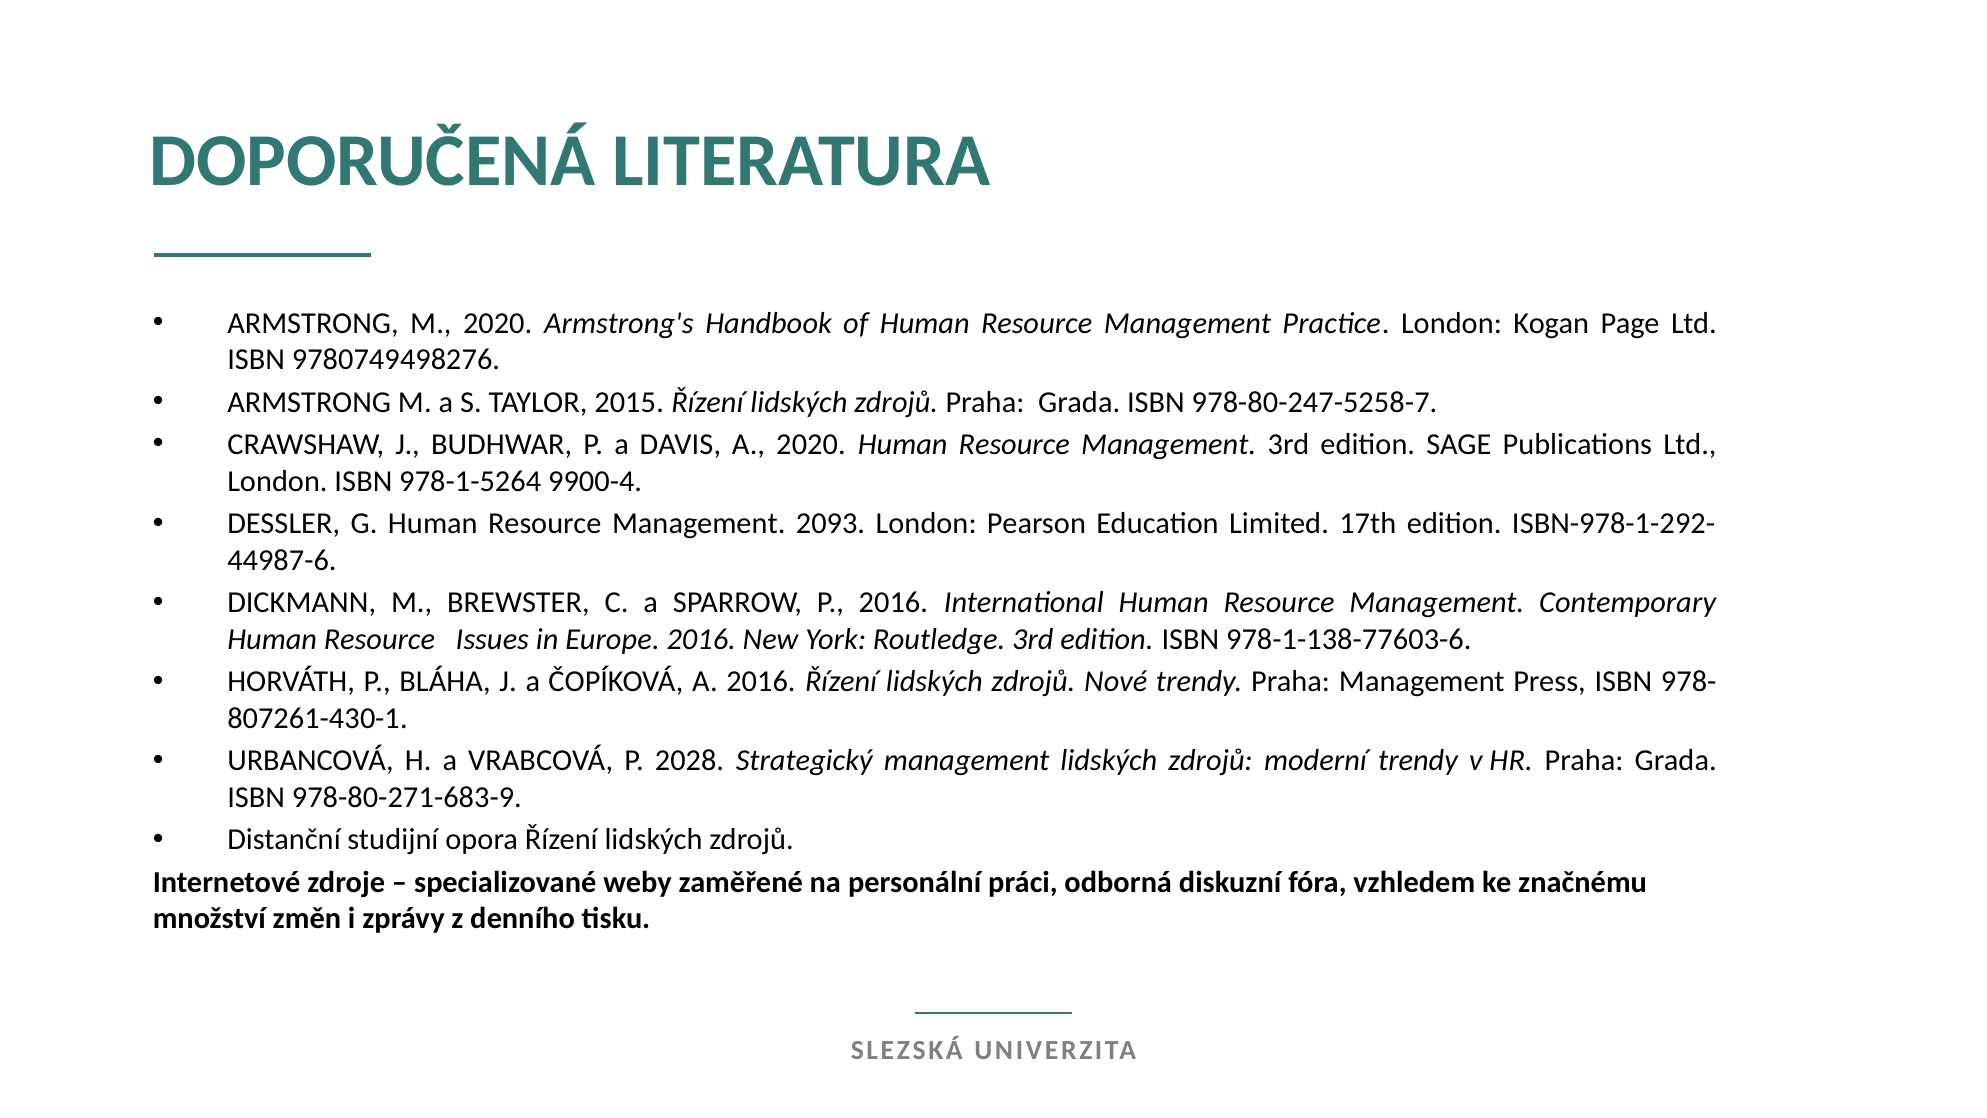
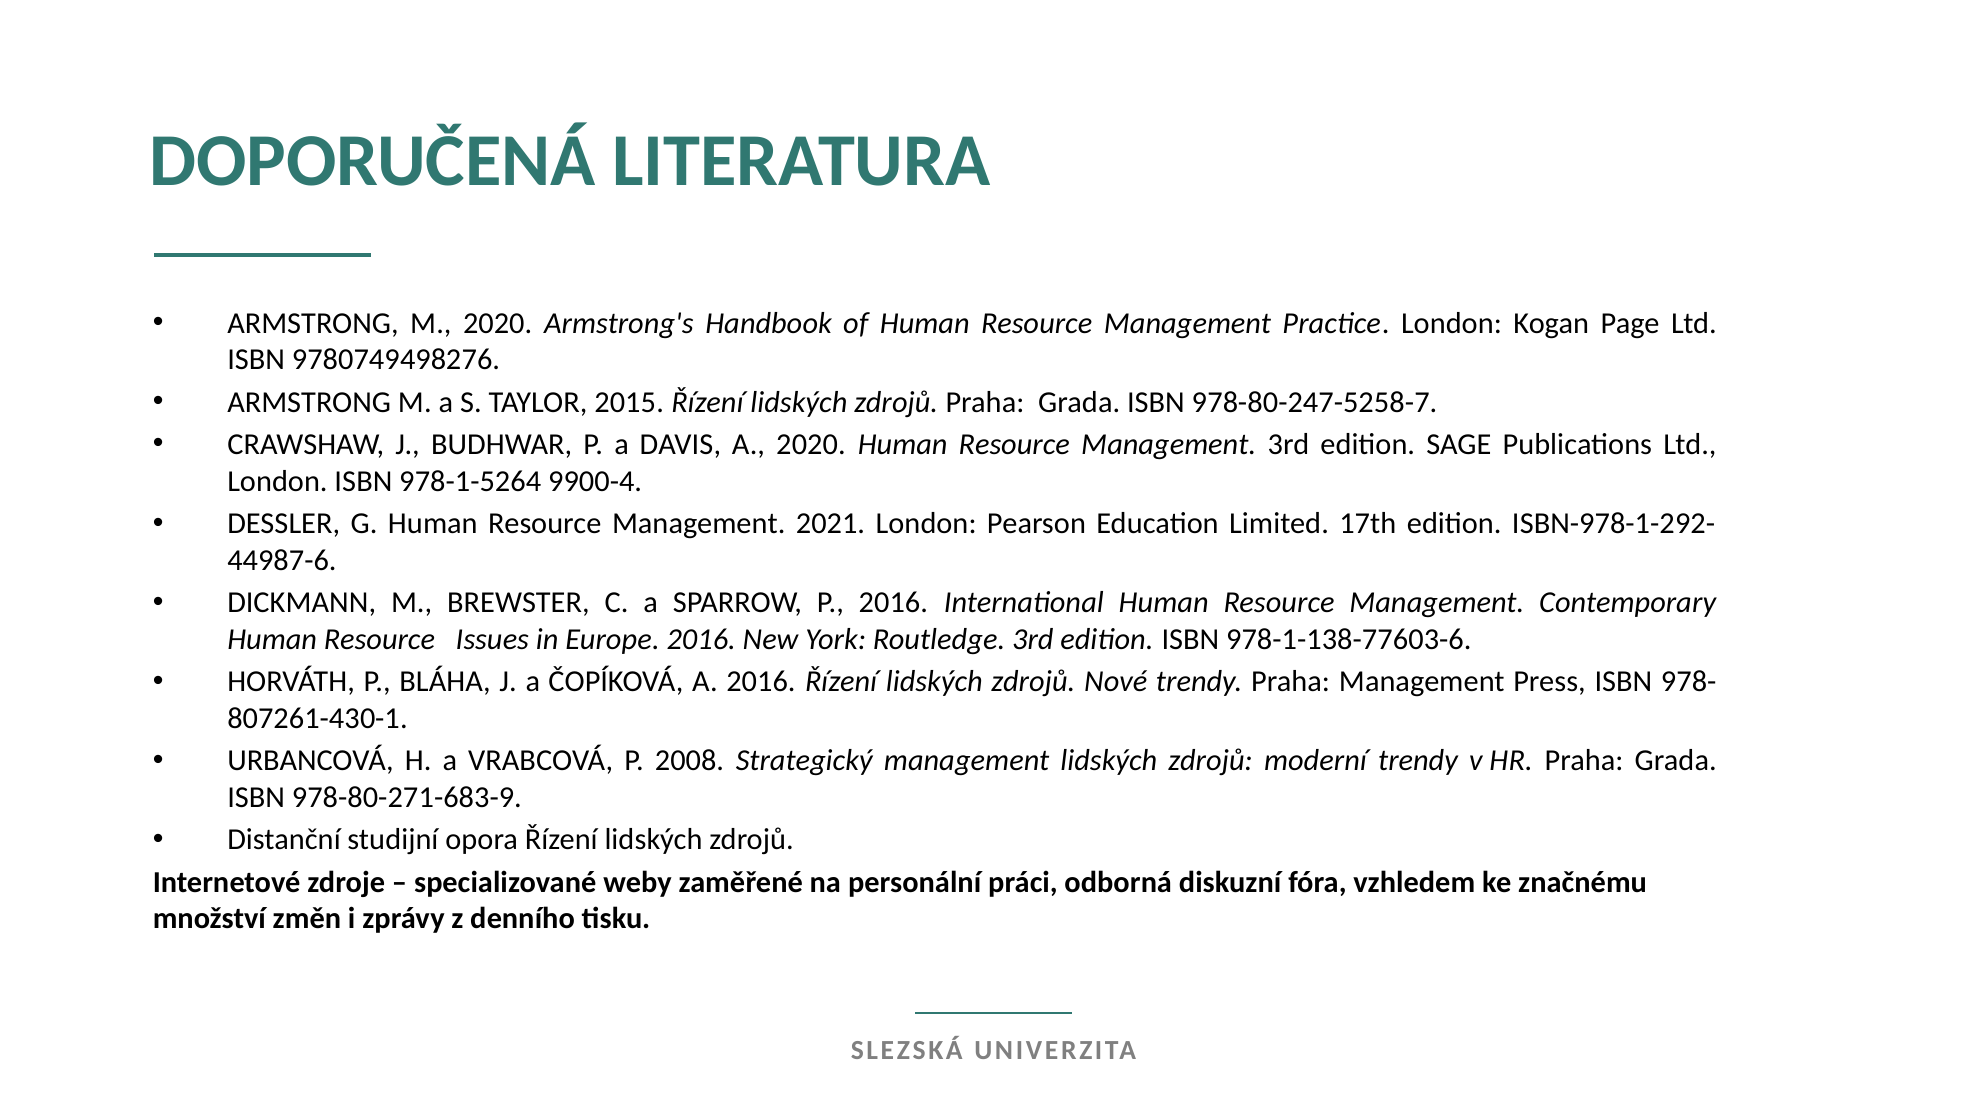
2093: 2093 -> 2021 (831, 524)
2028: 2028 -> 2008 (690, 761)
